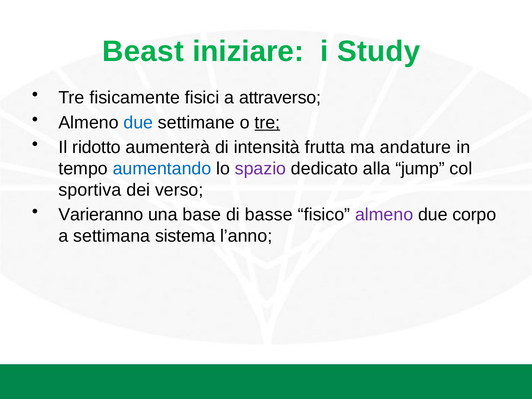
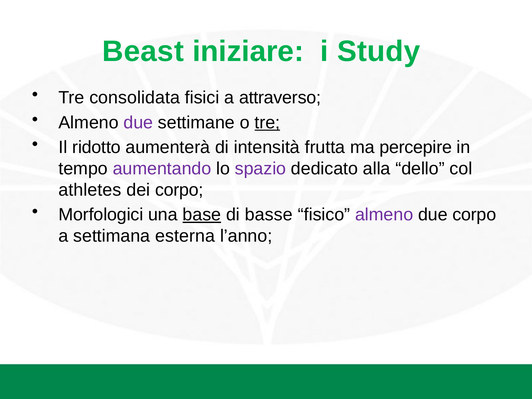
fisicamente: fisicamente -> consolidata (135, 98)
due colour: blue -> purple (138, 122)
andature: andature -> percepire (416, 147)
aumentando colour: blue -> purple (162, 169)
jump: jump -> dello (420, 169)
sportiva: sportiva -> athletes (90, 190)
dei verso: verso -> corpo (179, 190)
Varieranno: Varieranno -> Morfologici (101, 215)
base underline: none -> present (202, 215)
sistema: sistema -> esterna (185, 236)
